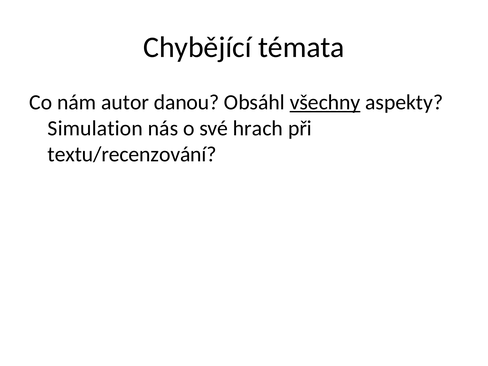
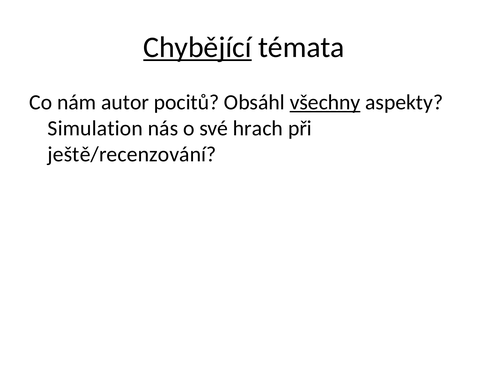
Chybějící underline: none -> present (197, 47)
danou: danou -> pocitů (187, 102)
textu/recenzování: textu/recenzování -> ještě/recenzování (132, 154)
